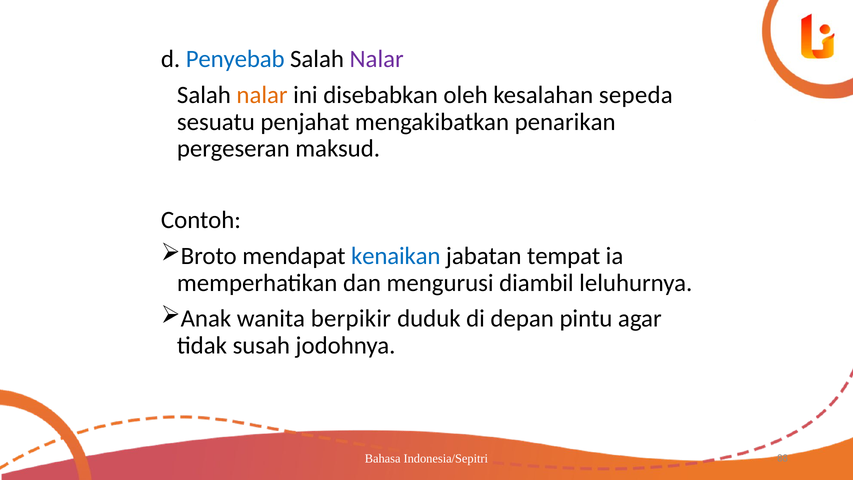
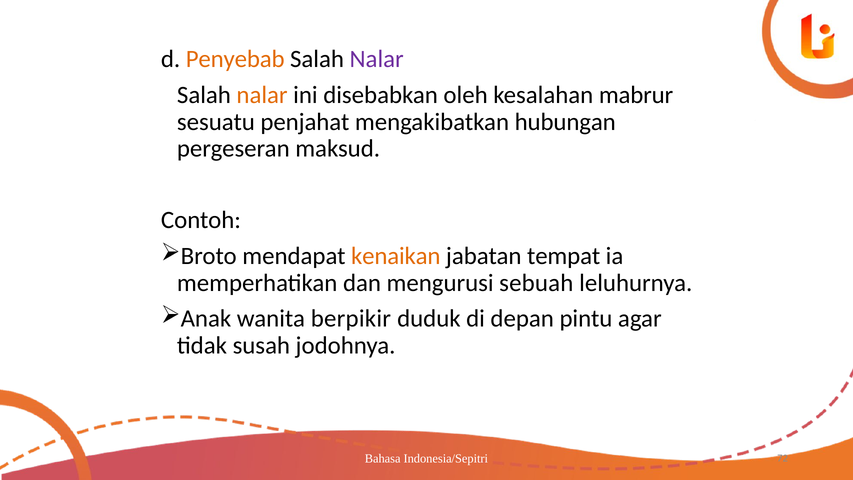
Penyebab colour: blue -> orange (235, 59)
sepeda: sepeda -> mabrur (636, 95)
penarikan: penarikan -> hubungan (565, 122)
kenaikan colour: blue -> orange (396, 256)
diambil: diambil -> sebuah (536, 283)
88: 88 -> 72 (783, 458)
